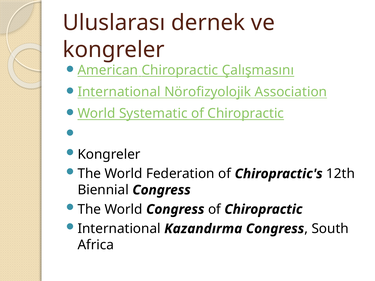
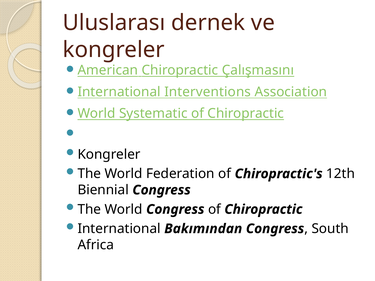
Nörofizyolojik: Nörofizyolojik -> Interventions (208, 92)
Kazandırma: Kazandırma -> Bakımından (203, 229)
